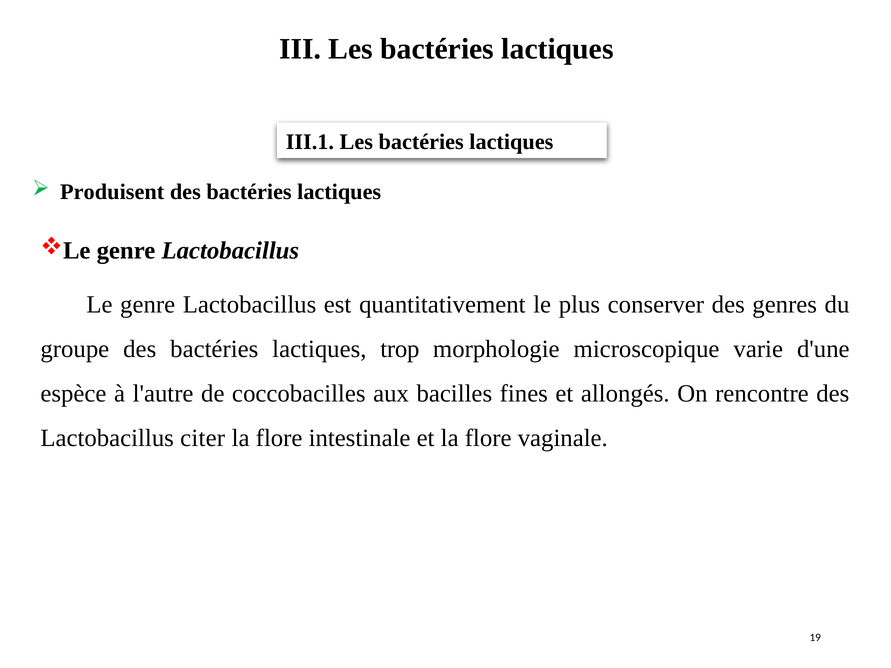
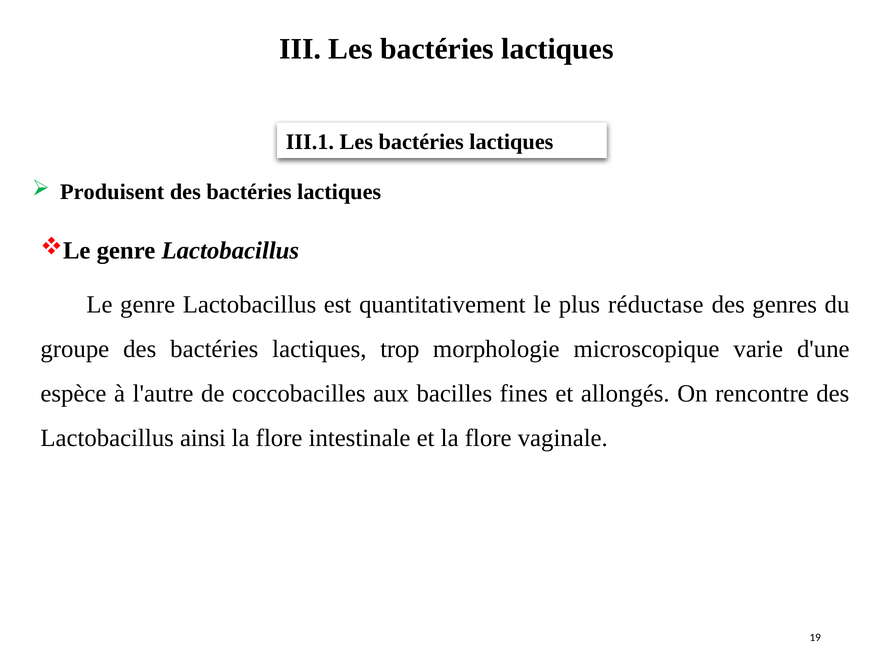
conserver: conserver -> réductase (656, 305)
citer: citer -> ainsi (203, 438)
